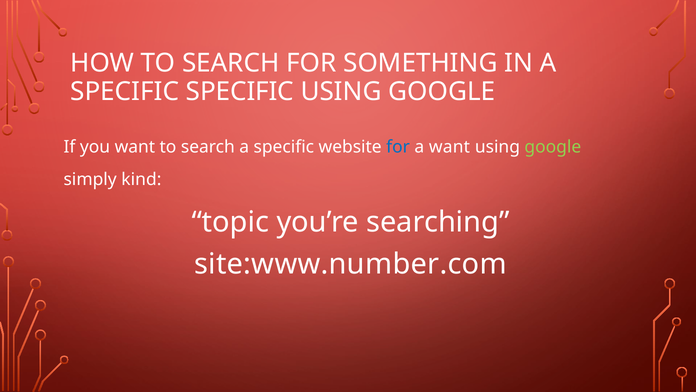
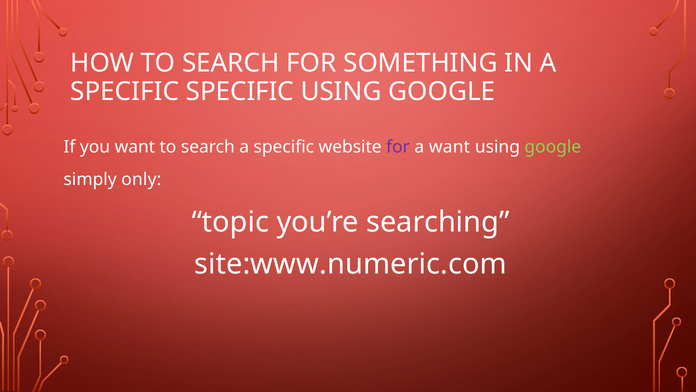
for colour: blue -> purple (398, 147)
kind: kind -> only (141, 179)
site:www.number.com: site:www.number.com -> site:www.numeric.com (351, 264)
